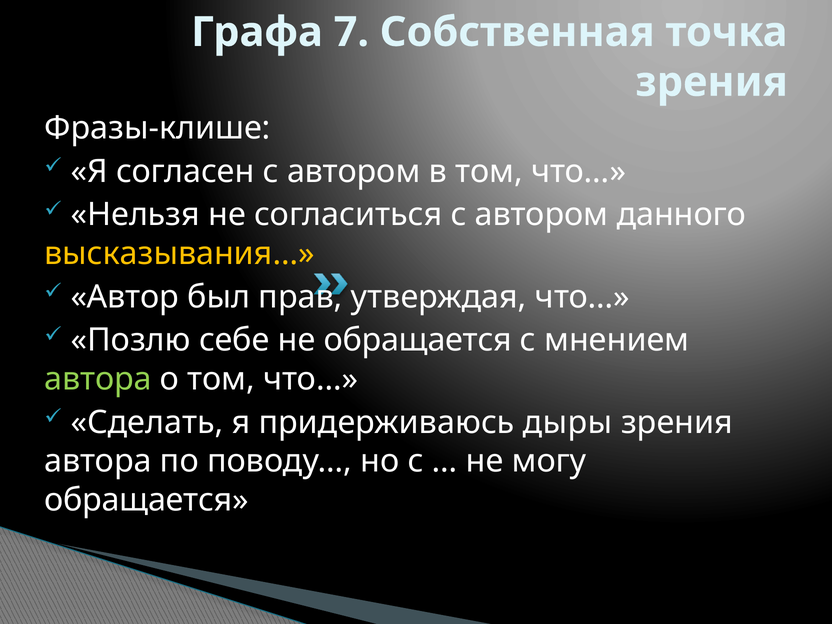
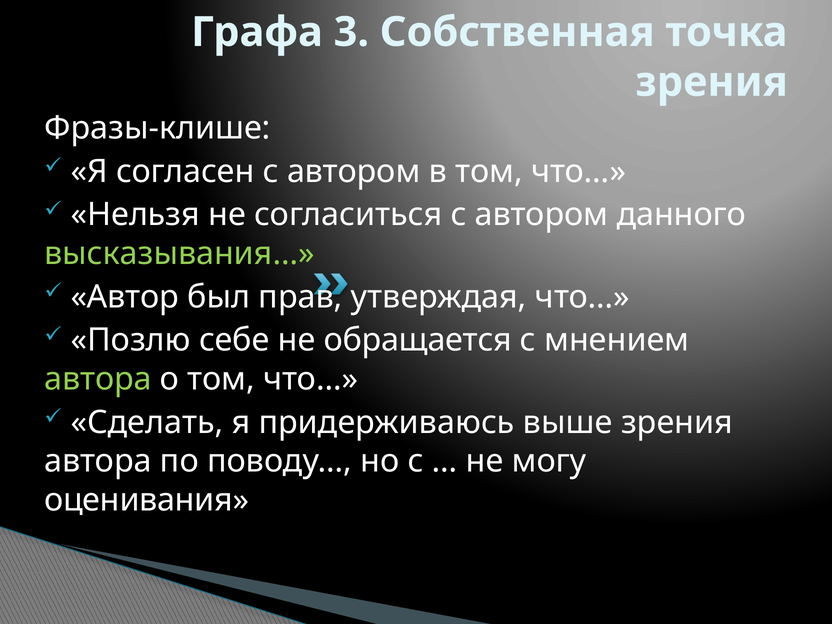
7: 7 -> 3 (351, 32)
высказывания… colour: yellow -> light green (179, 254)
дыры: дыры -> выше (568, 422)
обращается: обращается -> оценивания (147, 500)
